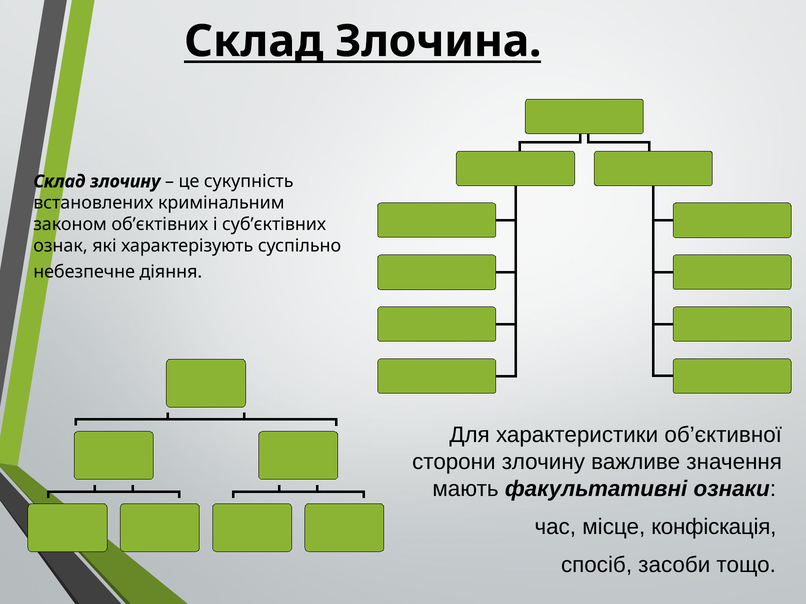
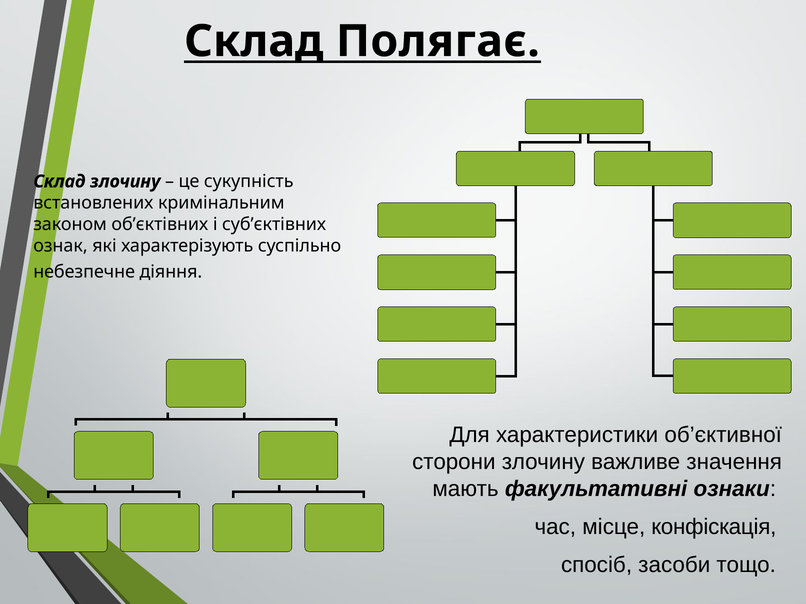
Злочина: Злочина -> Полягає (438, 41)
